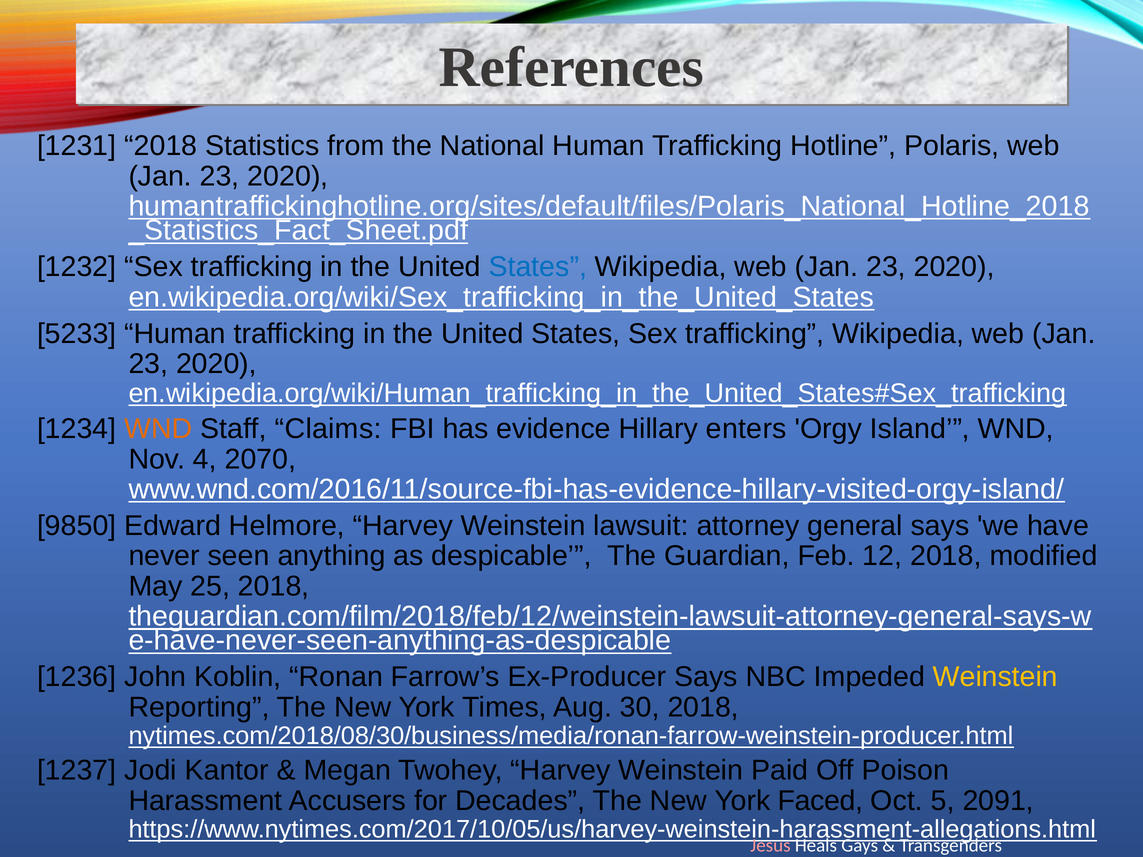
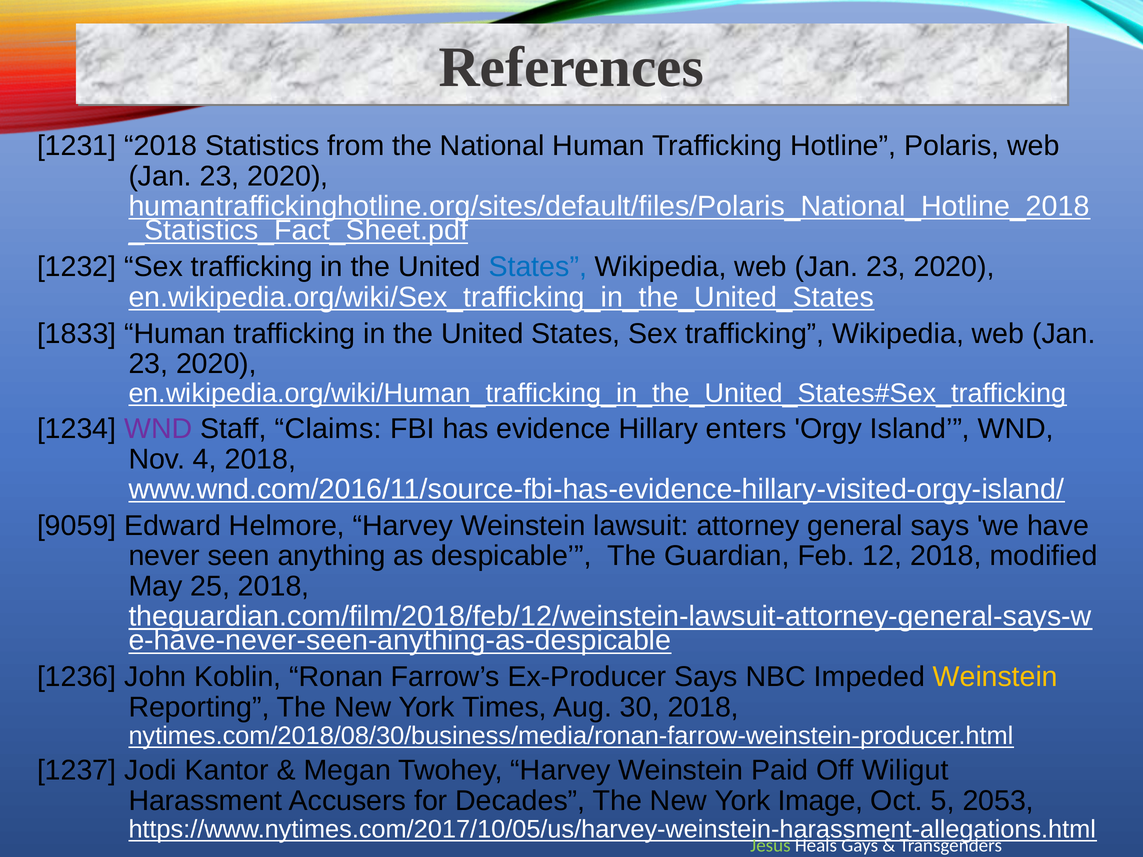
5233: 5233 -> 1833 (77, 334)
WND colour: orange -> purple (158, 429)
4 2070: 2070 -> 2018 (260, 459)
9850: 9850 -> 9059 (77, 526)
Poison: Poison -> Wiligut (905, 771)
Faced: Faced -> Image (820, 801)
2091: 2091 -> 2053 (998, 801)
Jesus colour: pink -> light green (770, 846)
